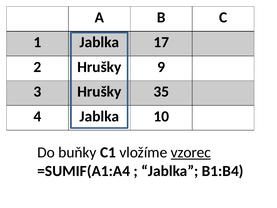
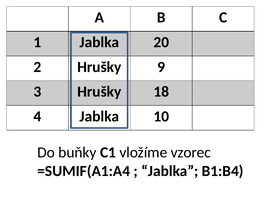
17: 17 -> 20 (161, 42)
35: 35 -> 18 (161, 92)
vzorec underline: present -> none (191, 152)
